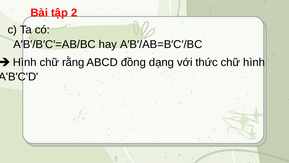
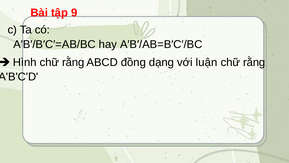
2: 2 -> 9 (74, 13)
thức: thức -> luận (207, 62)
hình: hình -> rằng (254, 62)
